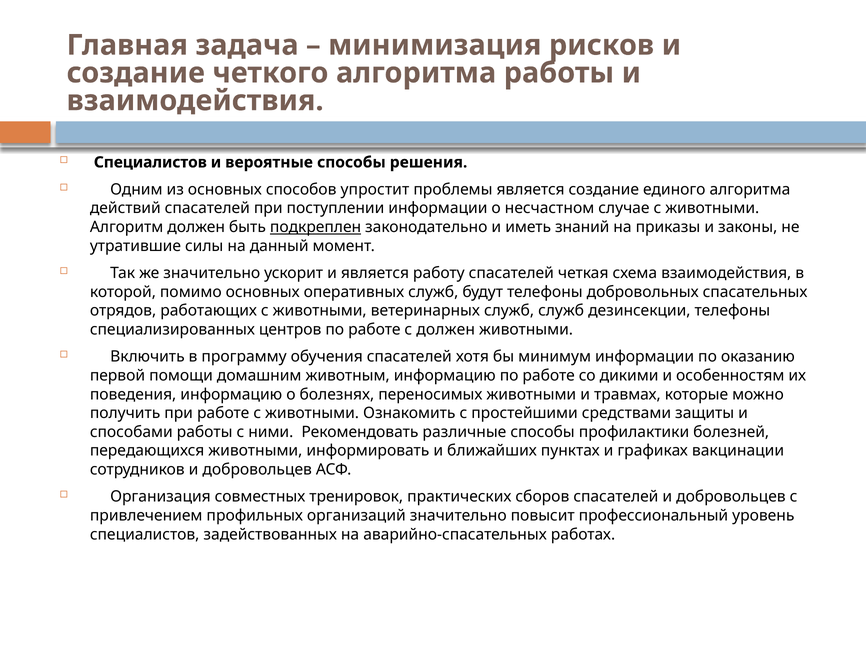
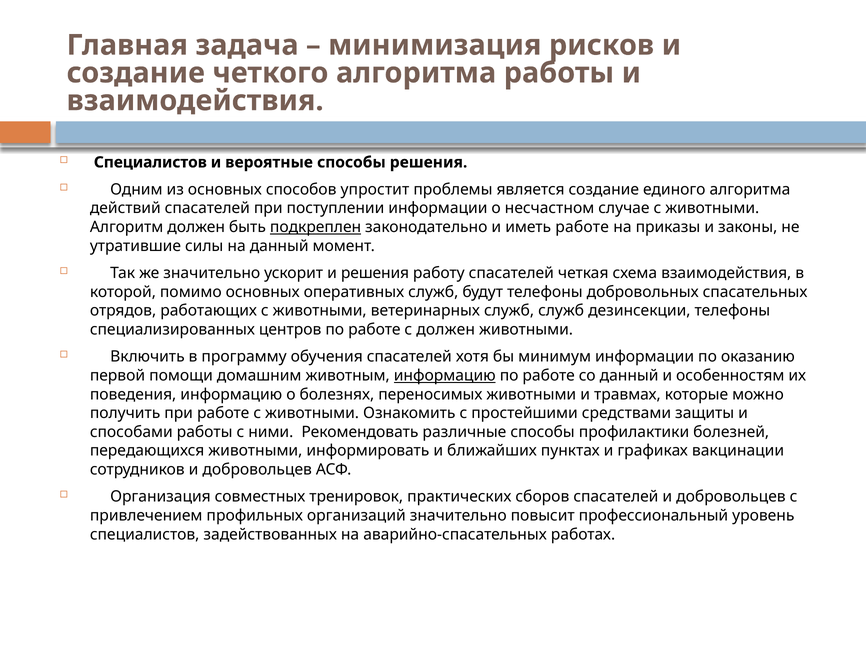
иметь знаний: знаний -> работе (582, 227)
и является: является -> решения (375, 273)
информацию underline: none -> present (445, 375)
со дикими: дикими -> данный (629, 375)
